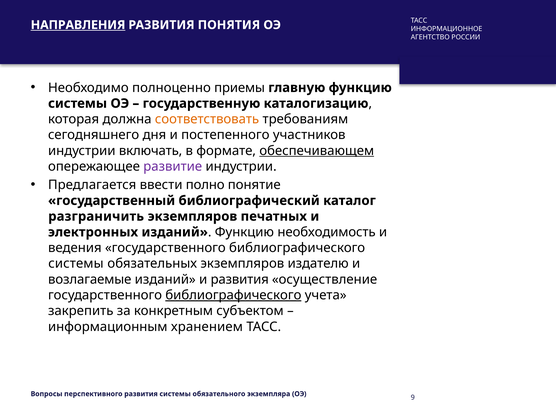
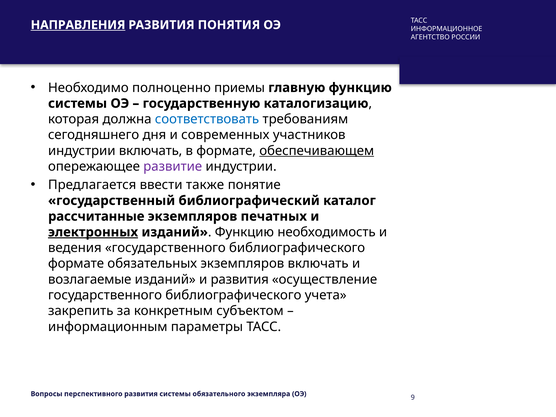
соответствовать colour: orange -> blue (207, 119)
постепенного: постепенного -> современных (225, 135)
полно: полно -> также (205, 185)
разграничить: разграничить -> рассчитанные (96, 216)
электронных underline: none -> present (93, 232)
системы: системы -> формате (76, 264)
экземпляров издателю: издателю -> включать (318, 264)
библиографического underline: present -> none (233, 295)
хранением: хранением -> параметры (207, 327)
